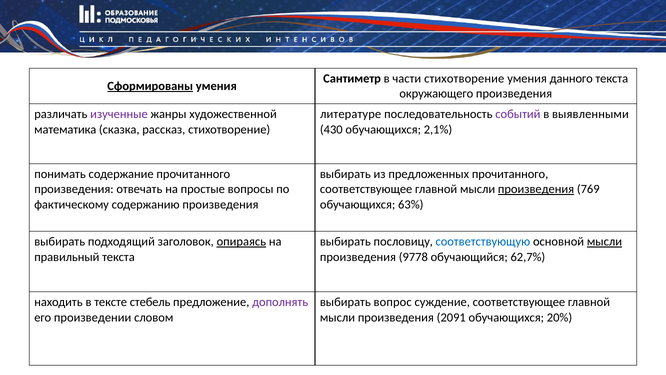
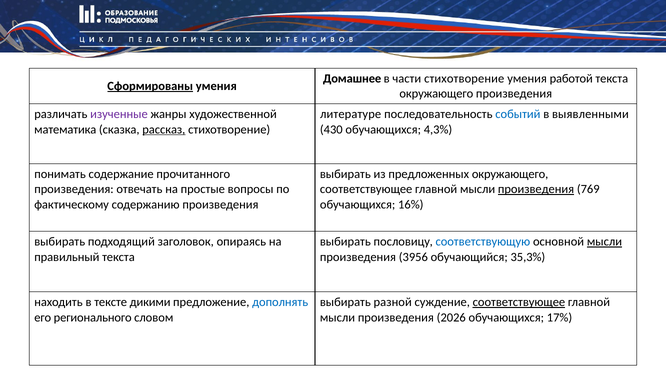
Сантиметр: Сантиметр -> Домашнее (352, 79)
данного: данного -> работой (571, 79)
событий colour: purple -> blue (518, 114)
рассказ underline: none -> present (164, 129)
2,1%: 2,1% -> 4,3% (438, 129)
предложенных прочитанного: прочитанного -> окружающего (510, 174)
63%: 63% -> 16% (411, 204)
опираясь underline: present -> none (241, 241)
9778: 9778 -> 3956 (413, 257)
62,7%: 62,7% -> 35,3% (528, 257)
стебель: стебель -> дикими (150, 302)
дополнять colour: purple -> blue (280, 302)
вопрос: вопрос -> разной (393, 302)
соответствующее underline: none -> present (519, 302)
произведении: произведении -> регионального (93, 317)
2091: 2091 -> 2026 (451, 317)
20%: 20% -> 17% (560, 317)
